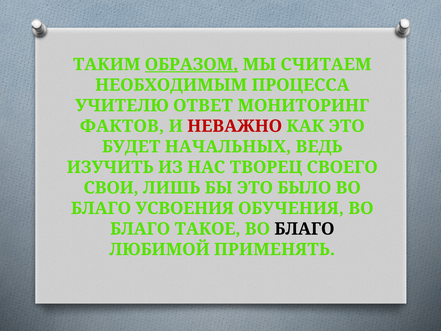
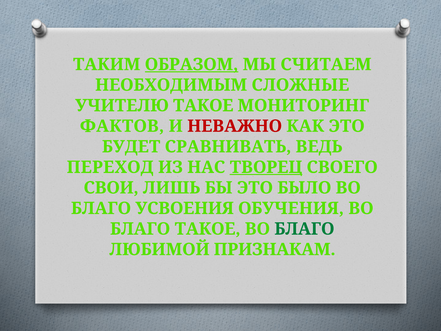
ПРОЦЕССА: ПРОЦЕССА -> СЛОЖНЫЕ (300, 85)
УЧИТЕЛЮ ОТВЕТ: ОТВЕТ -> ТАКОЕ (203, 106)
НАЧАЛЬНЫХ: НАЧАЛЬНЫХ -> СРАВНИВАТЬ (228, 147)
ИЗУЧИТЬ: ИЗУЧИТЬ -> ПЕРЕХОД (110, 167)
ТВОРЕЦ underline: none -> present (266, 167)
БЛАГО colour: black -> green (304, 229)
ПРИМЕНЯТЬ: ПРИМЕНЯТЬ -> ПРИЗНАКАМ (275, 249)
